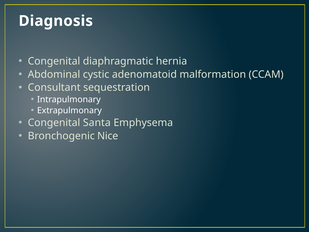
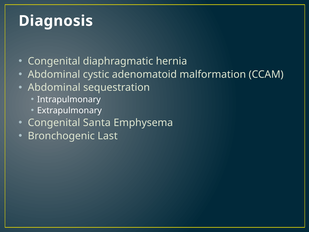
Consultant: Consultant -> Abdominal (54, 87)
Nice: Nice -> Last (108, 136)
